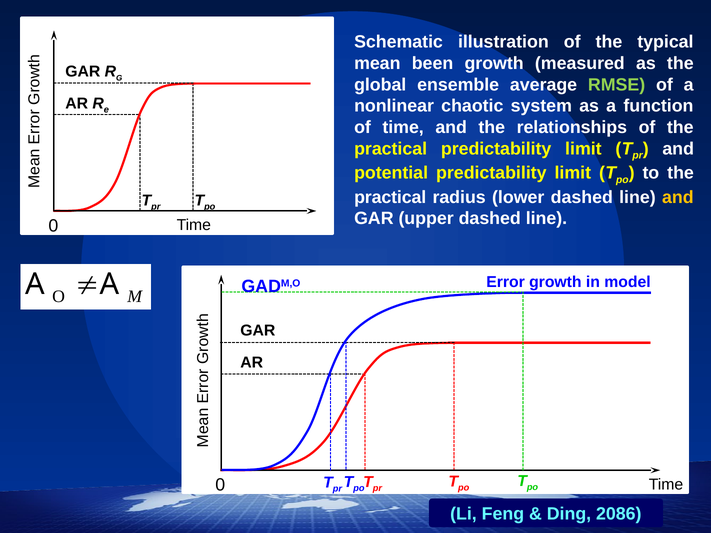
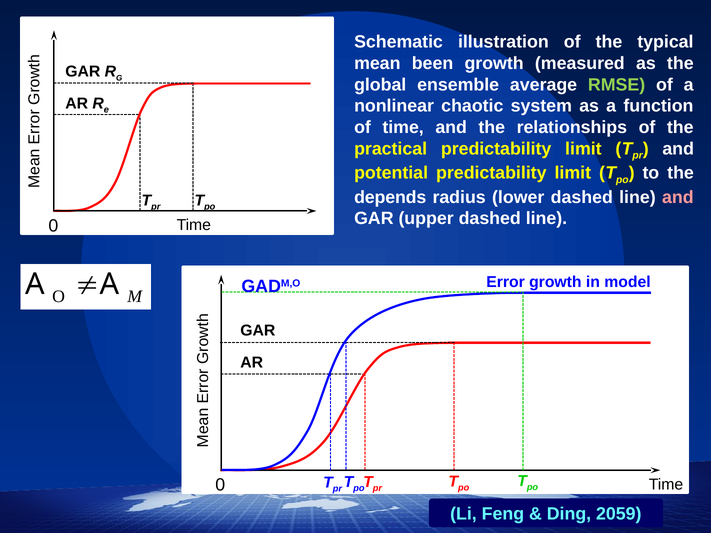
practical: practical -> depends (390, 197)
and colour: yellow -> pink (678, 197)
2086: 2086 -> 2059 (619, 514)
